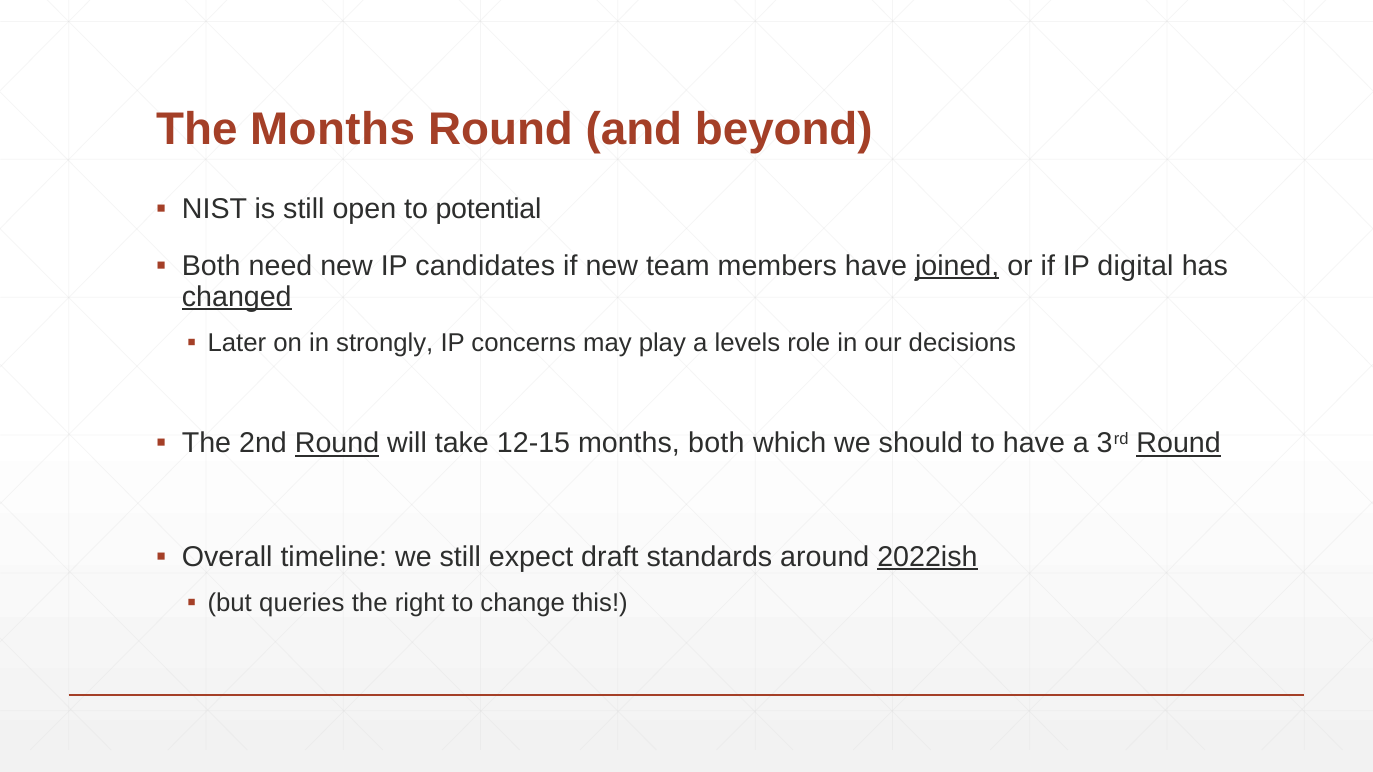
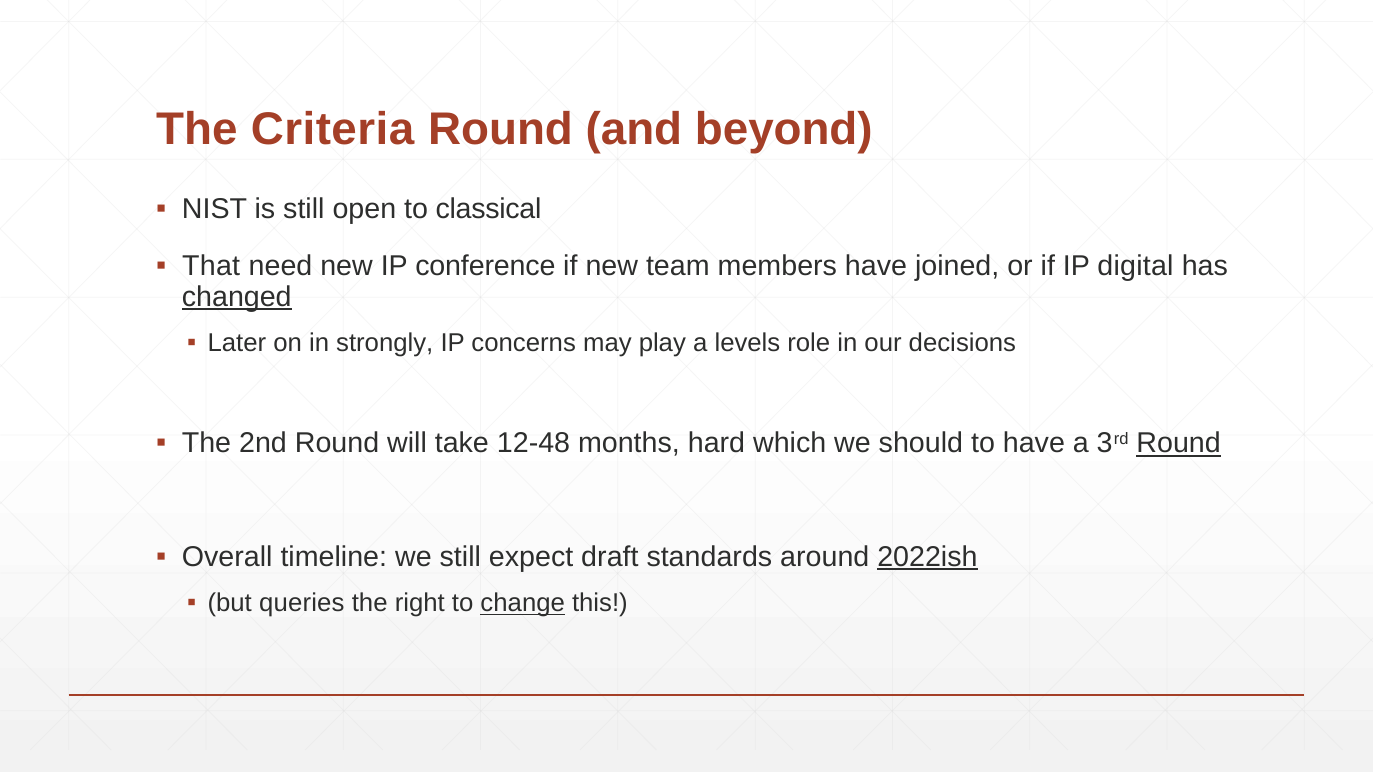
The Months: Months -> Criteria (333, 129)
potential: potential -> classical (489, 209)
Both: Both -> That (211, 266)
candidates: candidates -> conference (485, 266)
joined underline: present -> none (957, 266)
Round underline: present -> none (337, 444)
12-15: 12-15 -> 12-48 (534, 444)
months both: both -> hard (717, 444)
change underline: none -> present (523, 604)
